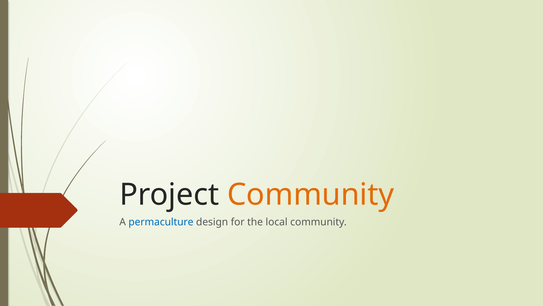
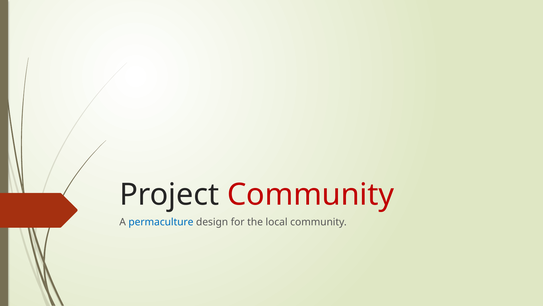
Community colour: orange -> red (311, 195)
